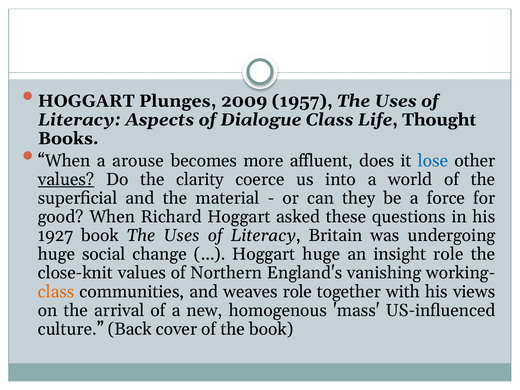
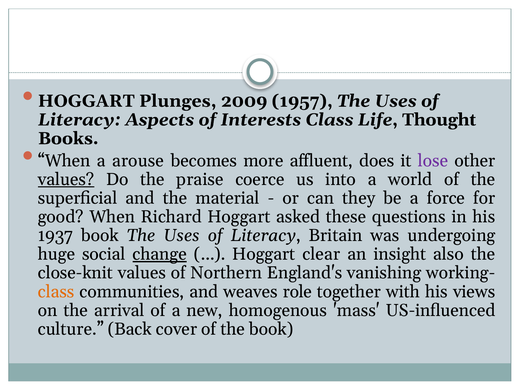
Dialogue: Dialogue -> Interests (261, 120)
lose colour: blue -> purple (433, 161)
clarity: clarity -> praise (200, 179)
1927: 1927 -> 1937 (55, 236)
change underline: none -> present (160, 254)
Hoggart huge: huge -> clear (321, 254)
insight role: role -> also (449, 254)
